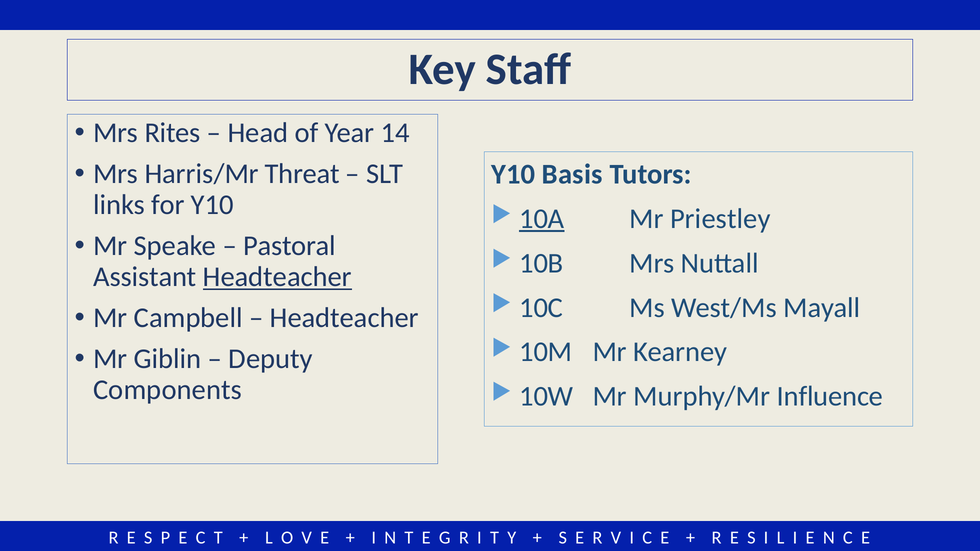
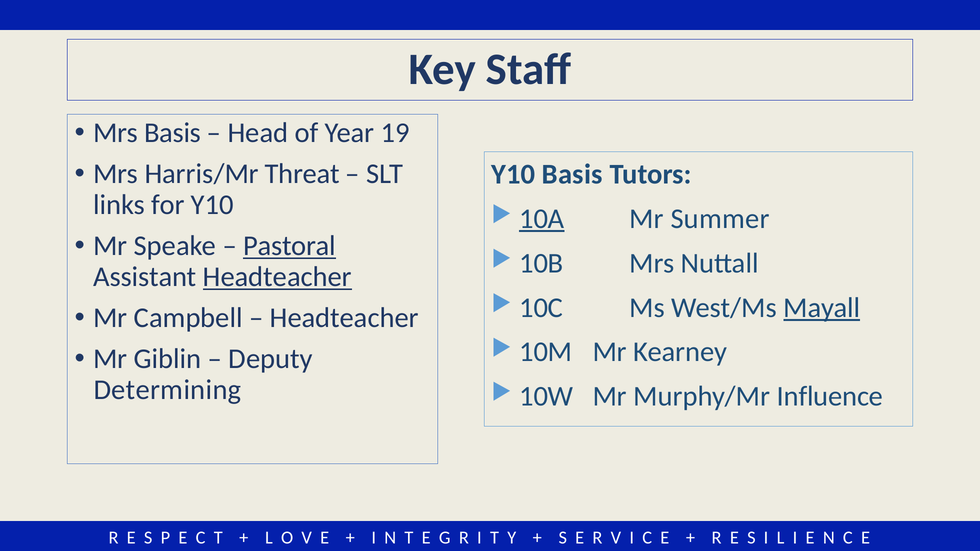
Mrs Rites: Rites -> Basis (173, 133)
14: 14 -> 19 (395, 133)
Priestley: Priestley -> Summer (720, 219)
Pastoral underline: none -> present (290, 246)
Mayall underline: none -> present (822, 308)
Components: Components -> Determining (167, 390)
